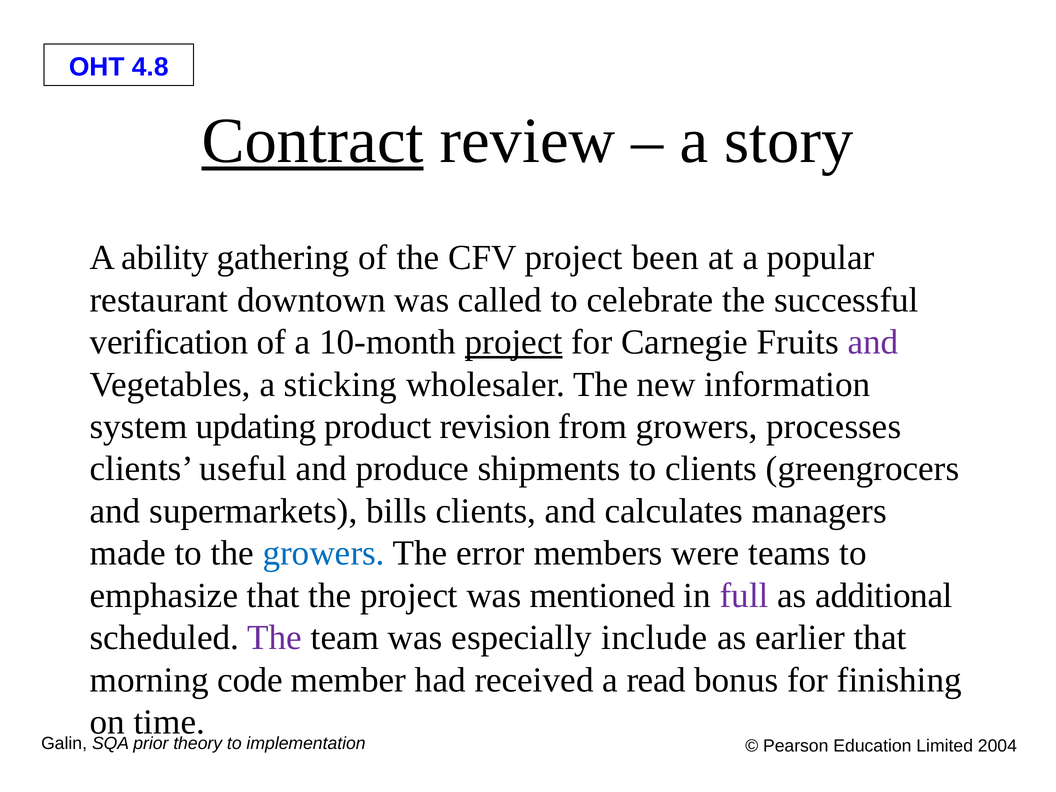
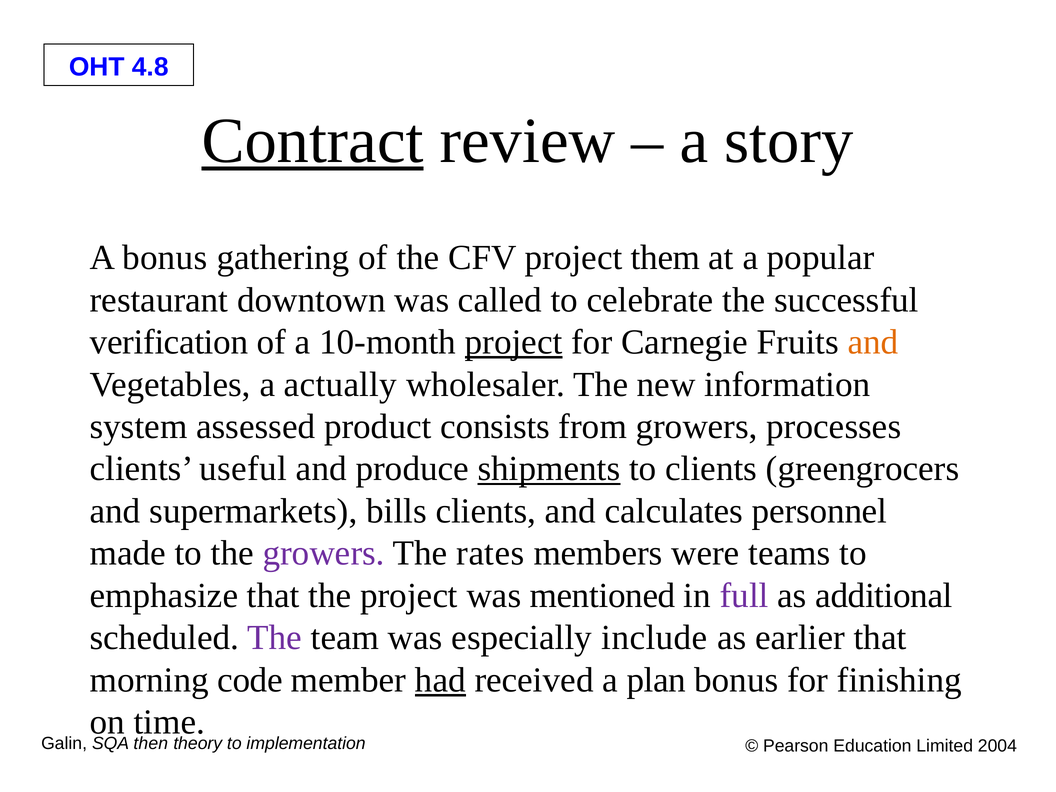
A ability: ability -> bonus (165, 258)
been: been -> them (666, 258)
and colour: purple -> orange (873, 342)
sticking: sticking -> actually (341, 384)
updating: updating -> assessed (256, 427)
revision: revision -> consists (495, 427)
shipments underline: none -> present (549, 469)
managers: managers -> personnel (820, 511)
growers colour: blue -> purple (324, 553)
error: error -> rates (490, 553)
had underline: none -> present (440, 680)
read: read -> plan (656, 680)
prior: prior -> then (151, 744)
